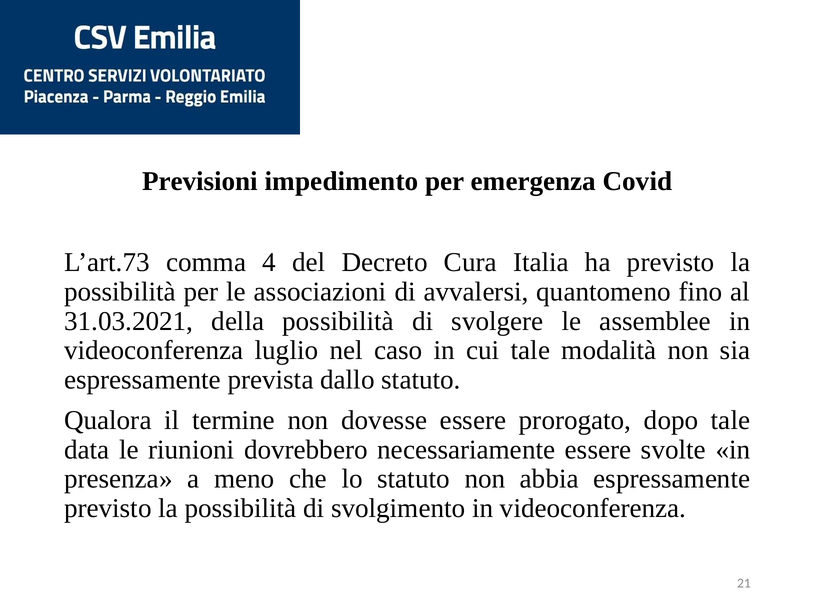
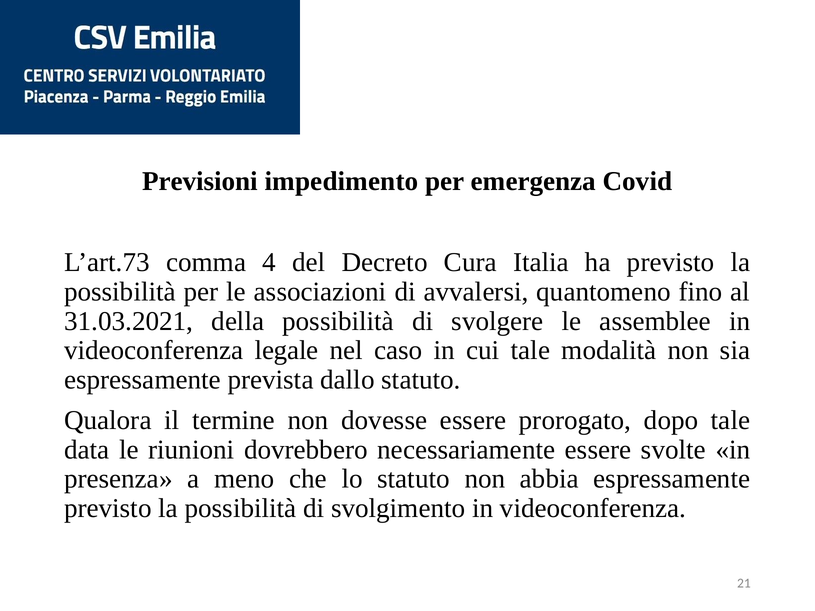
luglio: luglio -> legale (287, 351)
